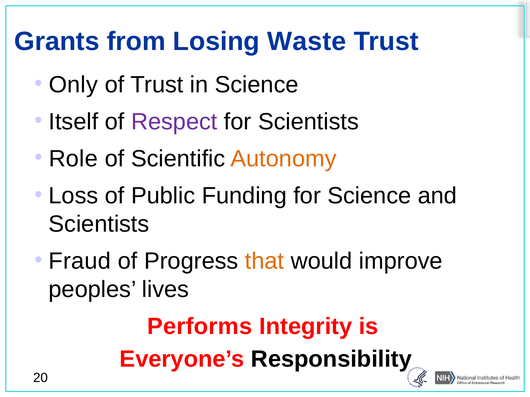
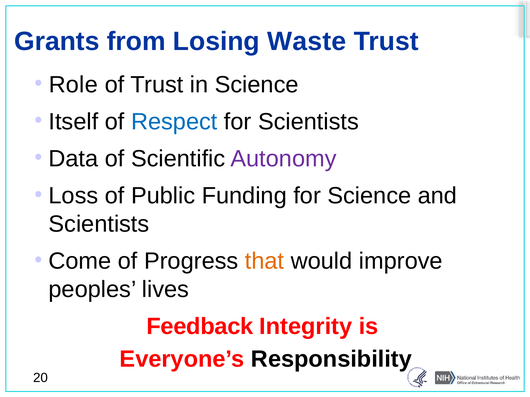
Only: Only -> Role (73, 85)
Respect colour: purple -> blue (174, 122)
Role: Role -> Data (73, 159)
Autonomy colour: orange -> purple (284, 159)
Fraud: Fraud -> Come (80, 261)
Performs: Performs -> Feedback (200, 327)
